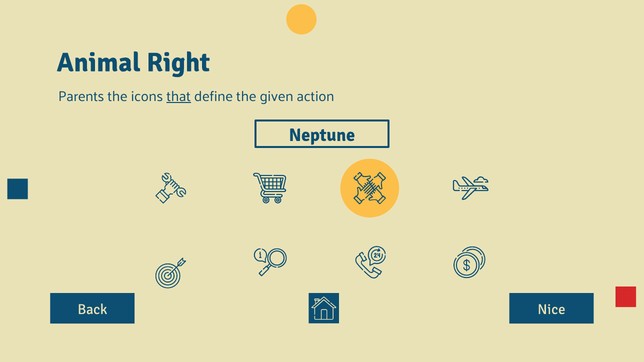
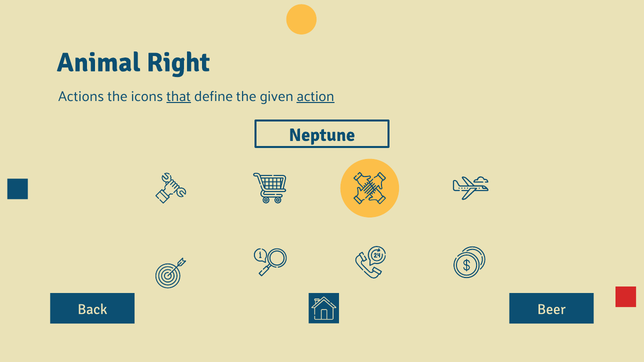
Parents: Parents -> Actions (81, 97)
action underline: none -> present (316, 97)
Nice: Nice -> Beer (551, 310)
